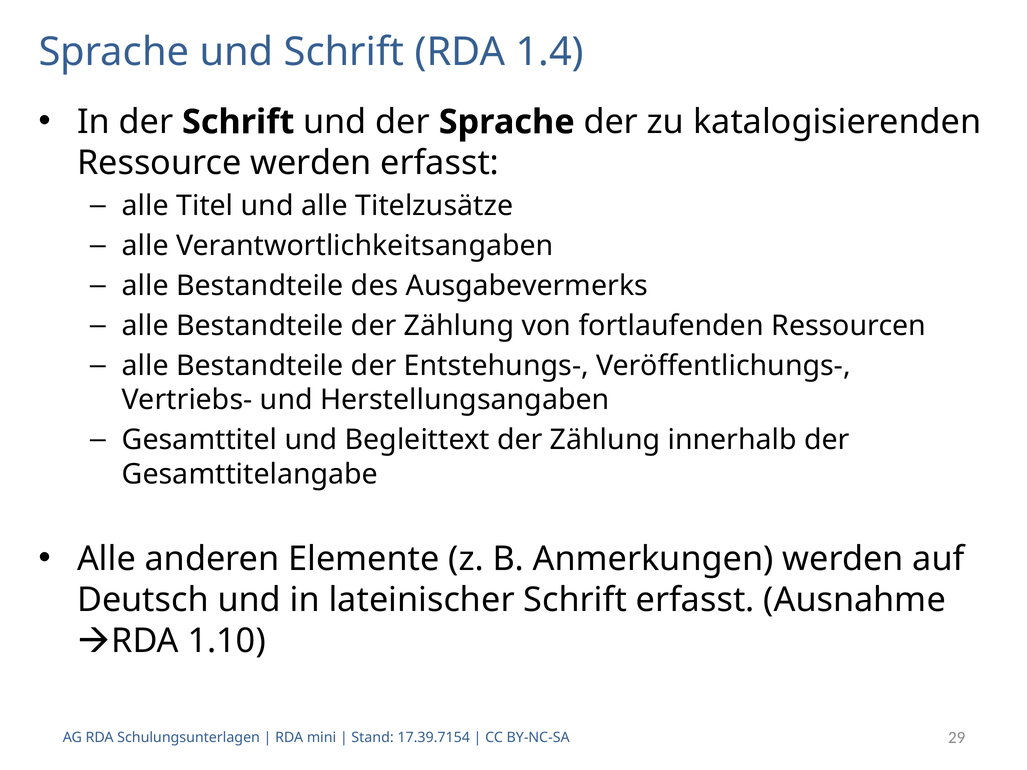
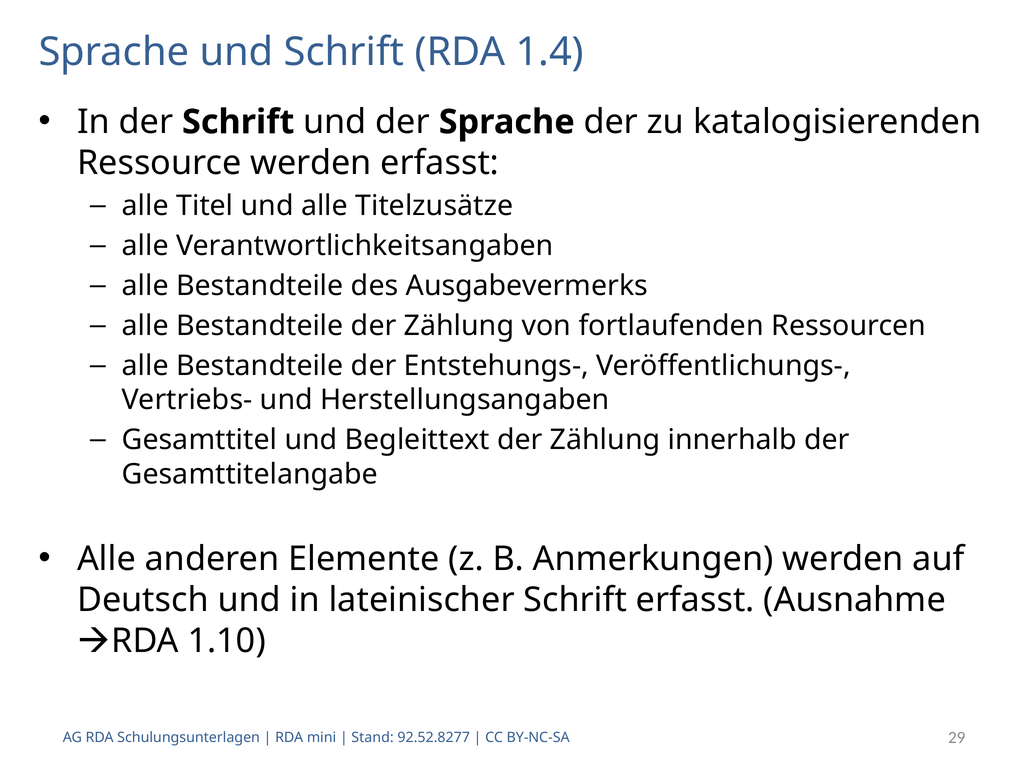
17.39.7154: 17.39.7154 -> 92.52.8277 (434, 738)
